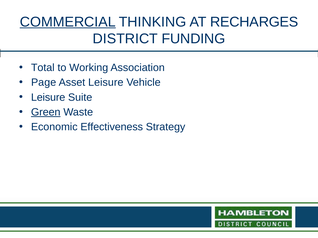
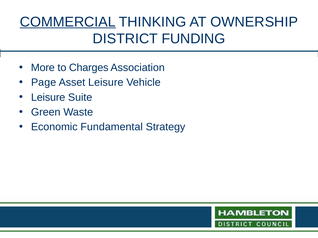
RECHARGES: RECHARGES -> OWNERSHIP (254, 22)
Total: Total -> More (43, 68)
Working: Working -> Charges (89, 68)
Green underline: present -> none (46, 112)
Effectiveness: Effectiveness -> Fundamental (112, 127)
